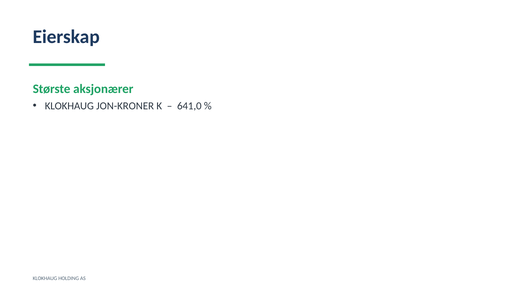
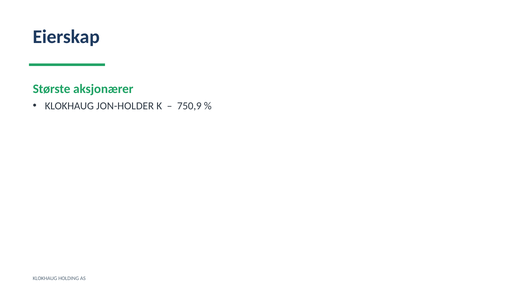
JON-KRONER: JON-KRONER -> JON-HOLDER (125, 106)
641,0: 641,0 -> 750,9 (189, 106)
